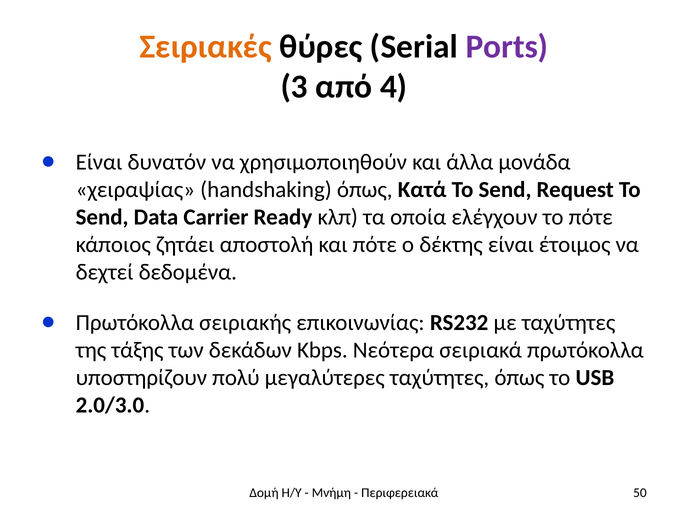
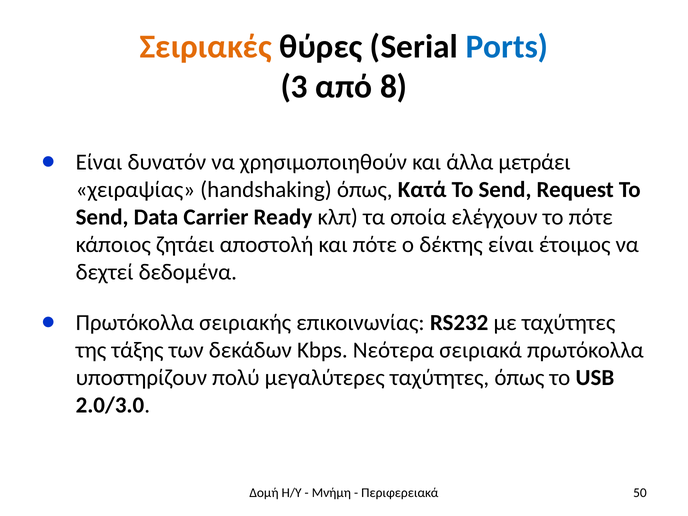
Ports colour: purple -> blue (507, 46)
4: 4 -> 8 (394, 87)
μονάδα: μονάδα -> μετράει (535, 162)
